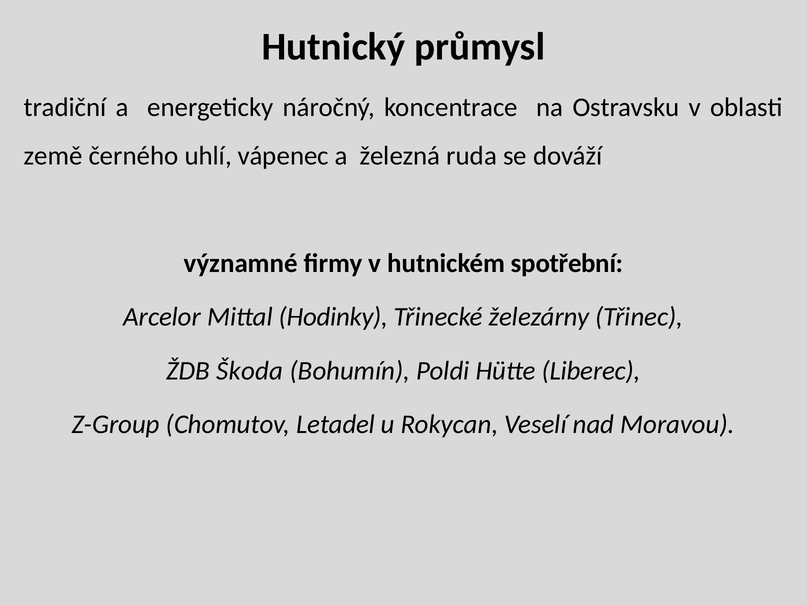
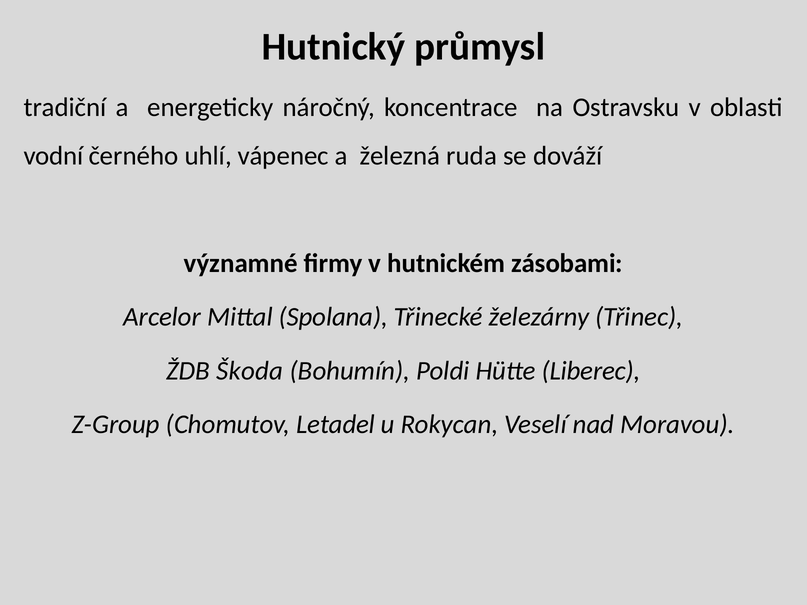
země: země -> vodní (53, 156)
spotřební: spotřební -> zásobami (567, 263)
Hodinky: Hodinky -> Spolana (333, 317)
